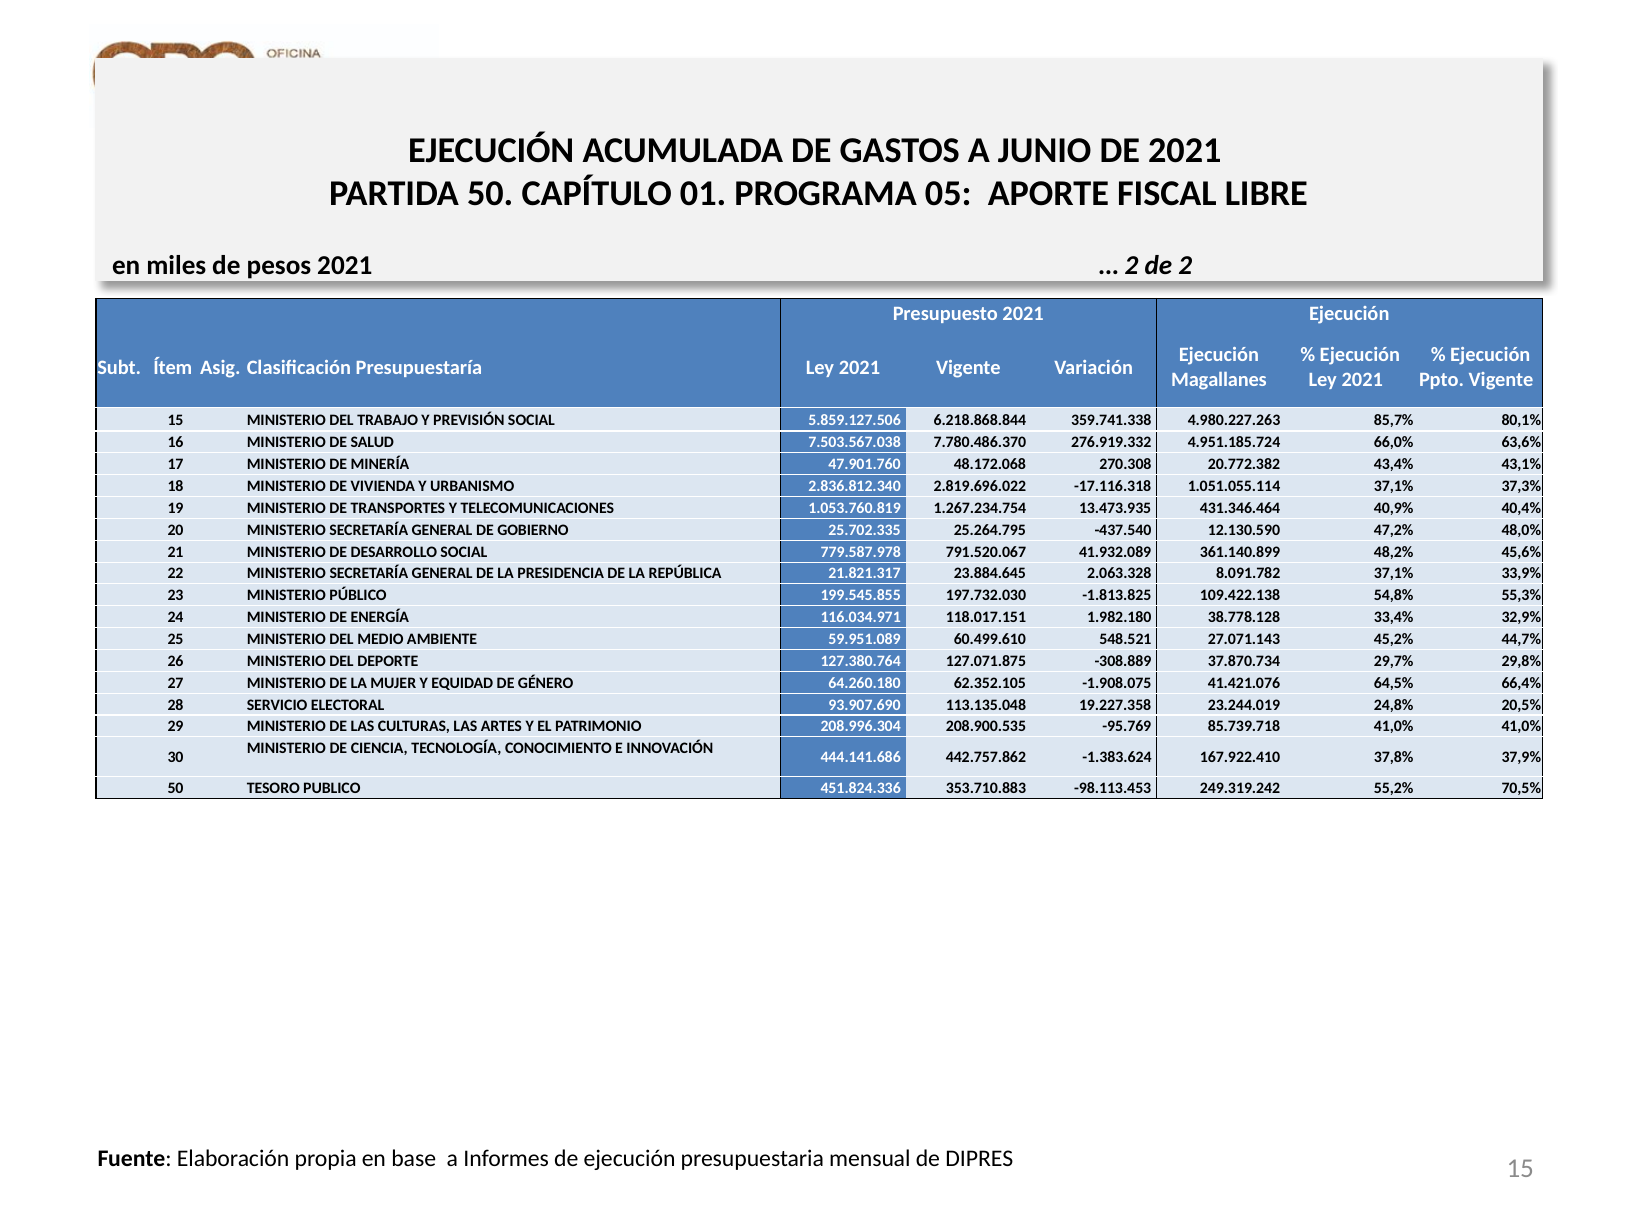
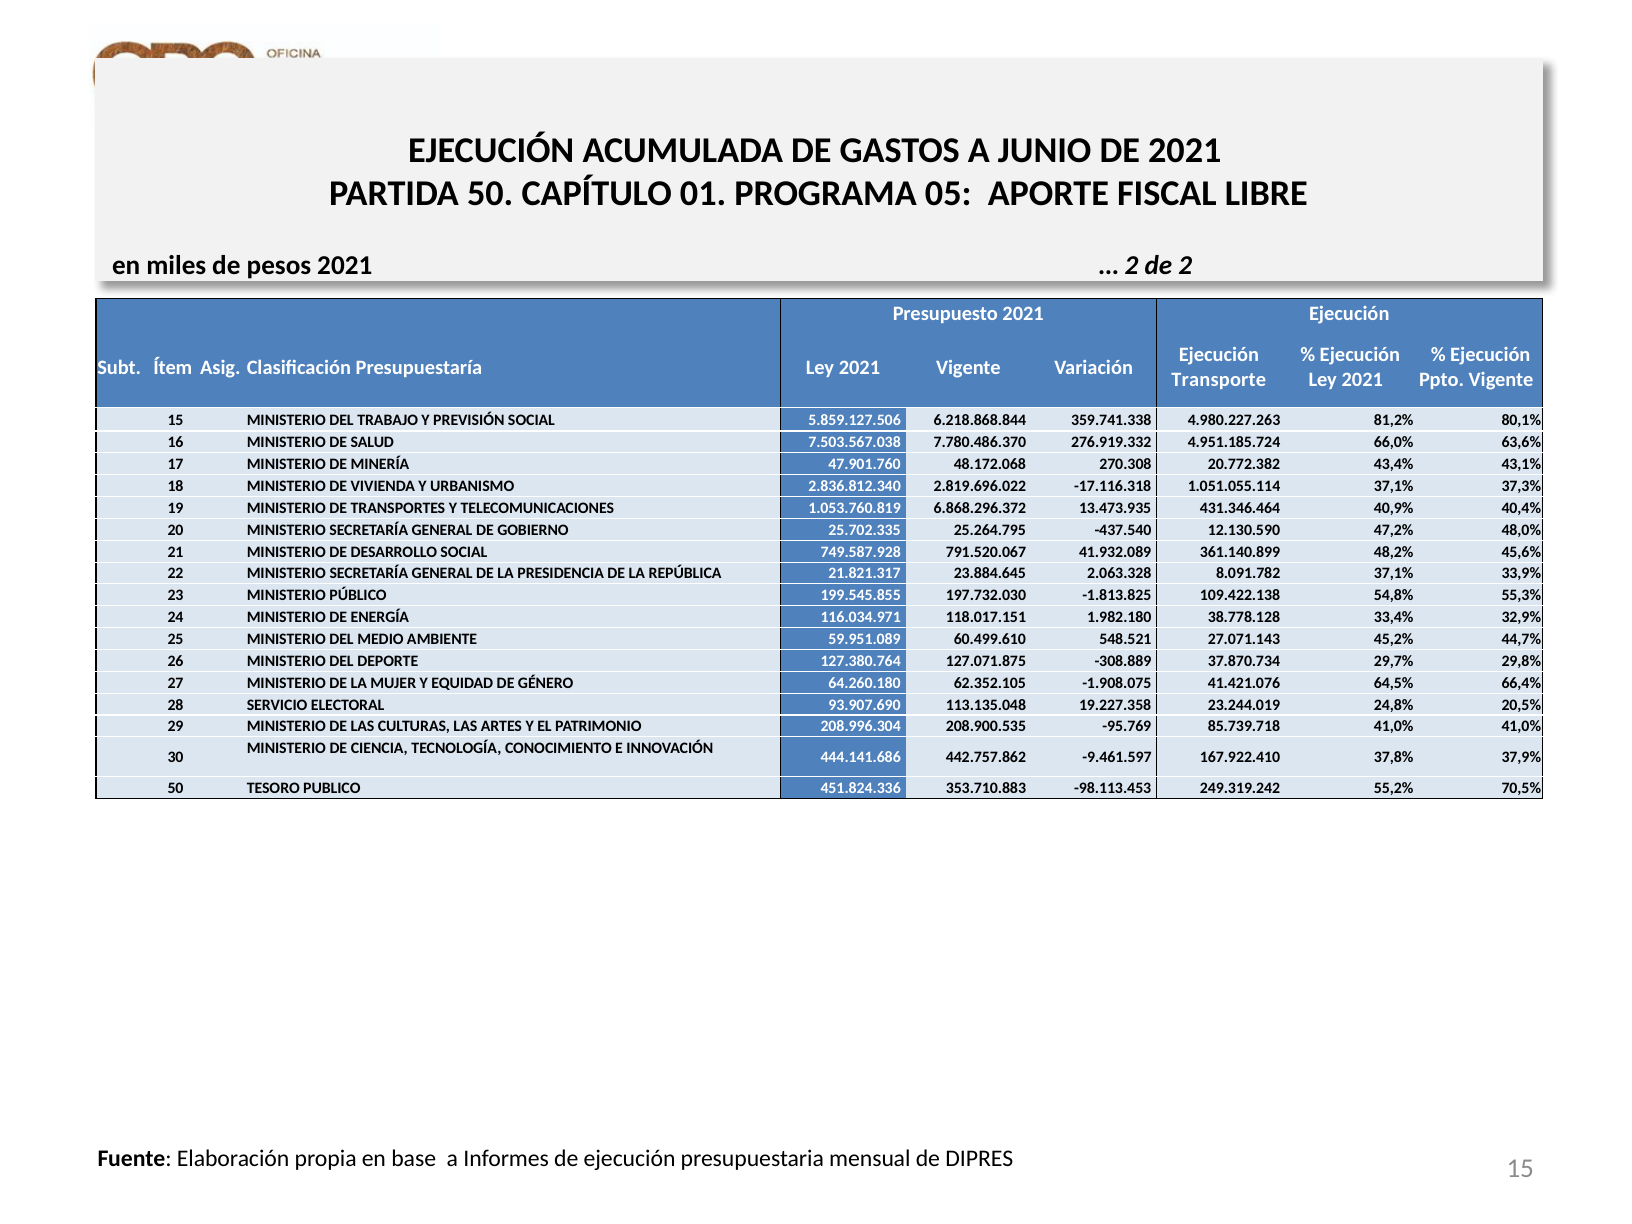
Magallanes: Magallanes -> Transporte (1219, 380)
85,7%: 85,7% -> 81,2% (1394, 420)
1.267.234.754: 1.267.234.754 -> 6.868.296.372 (980, 508)
779.587.978: 779.587.978 -> 749.587.928 (861, 552)
-1.383.624: -1.383.624 -> -9.461.597 (1117, 757)
